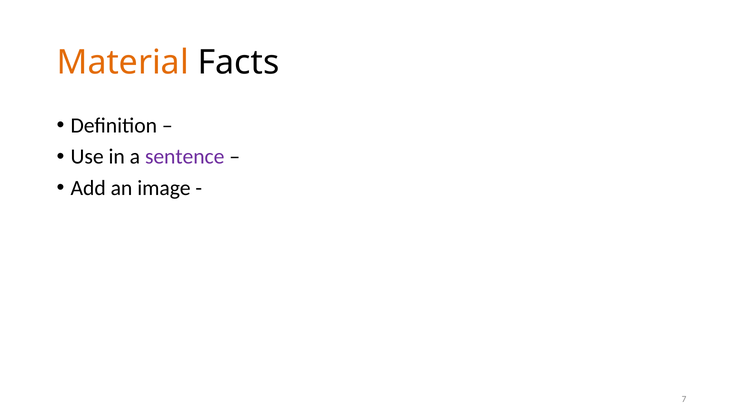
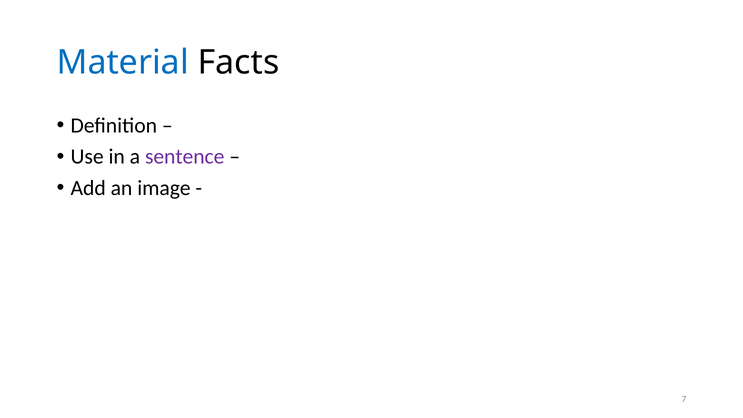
Material colour: orange -> blue (123, 62)
